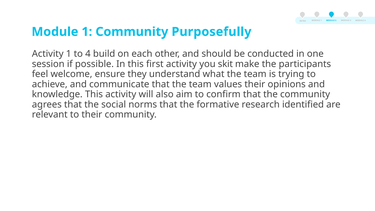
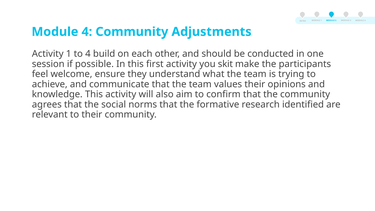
1: 1 -> 4 (87, 32)
Purposefully: Purposefully -> Adjustments (212, 32)
